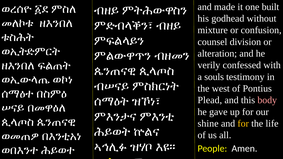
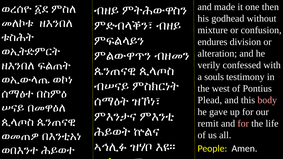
built: built -> then (270, 7)
counsel: counsel -> endures (212, 42)
shine: shine -> remit (208, 124)
for colour: yellow -> pink (243, 124)
